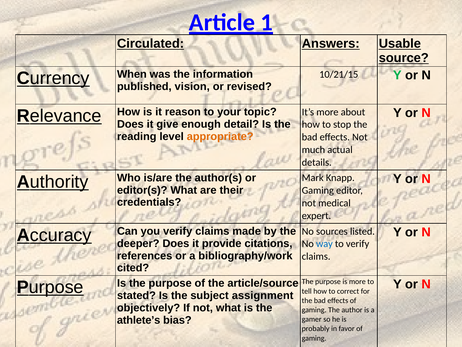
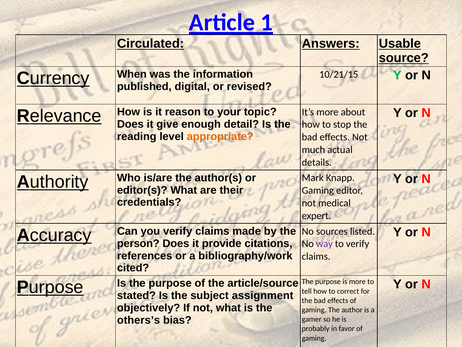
vision: vision -> digital (192, 86)
deeper: deeper -> person (138, 243)
way colour: blue -> purple (324, 244)
athlete’s: athlete’s -> others’s (139, 320)
